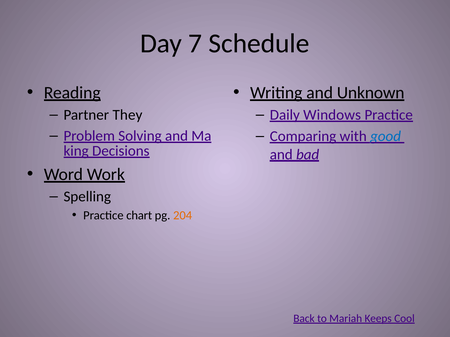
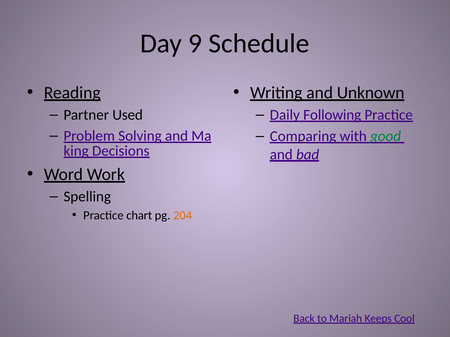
7: 7 -> 9 (195, 44)
They: They -> Used (128, 115)
Windows: Windows -> Following (332, 115)
good colour: blue -> green (386, 136)
